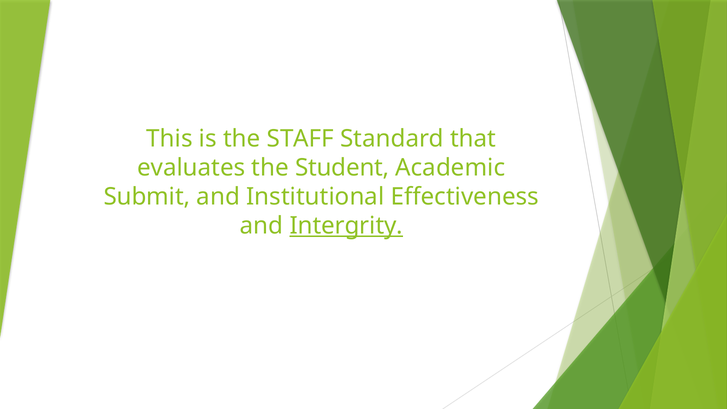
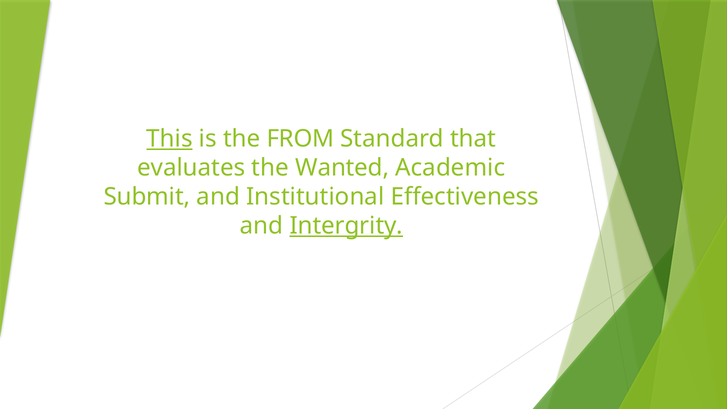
This underline: none -> present (170, 139)
STAFF: STAFF -> FROM (300, 139)
Student: Student -> Wanted (342, 168)
